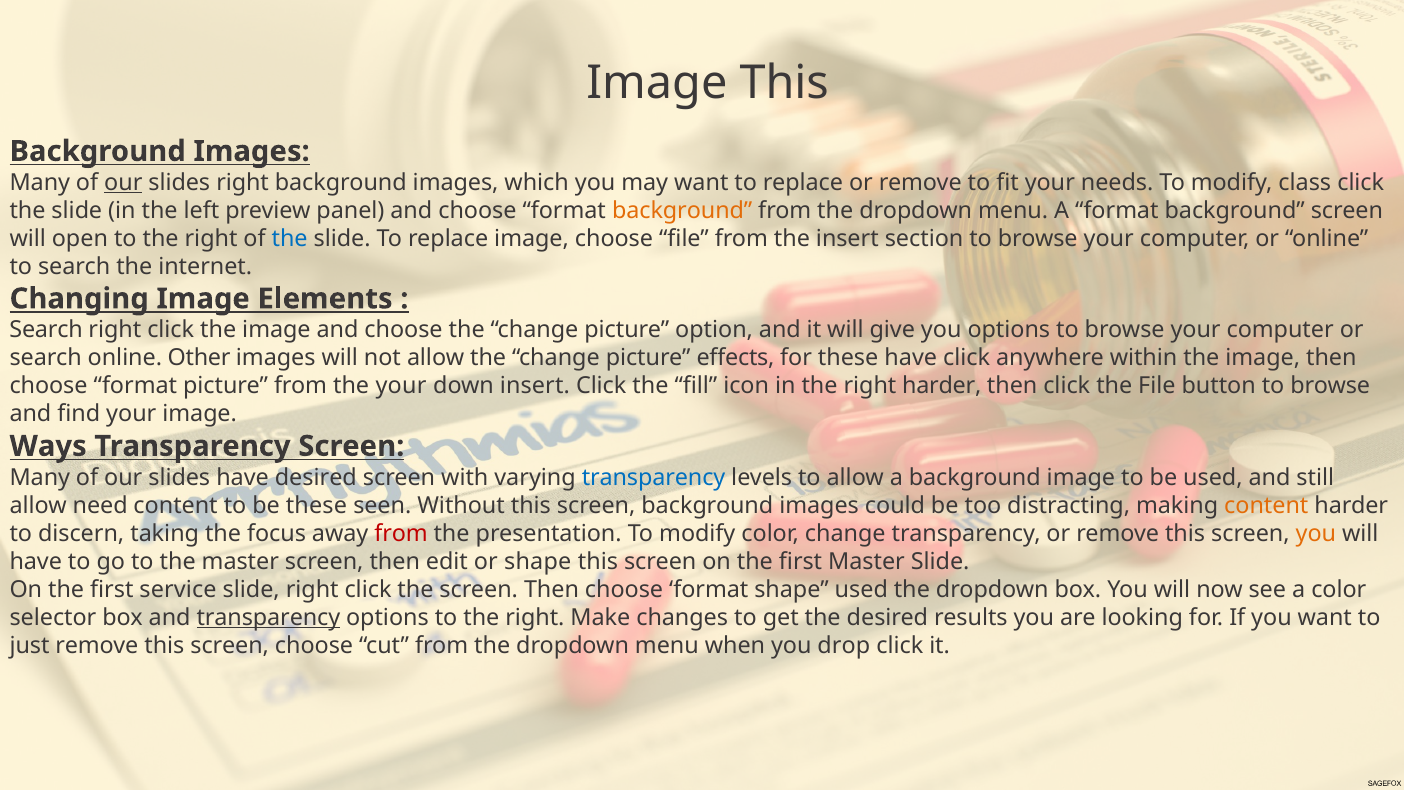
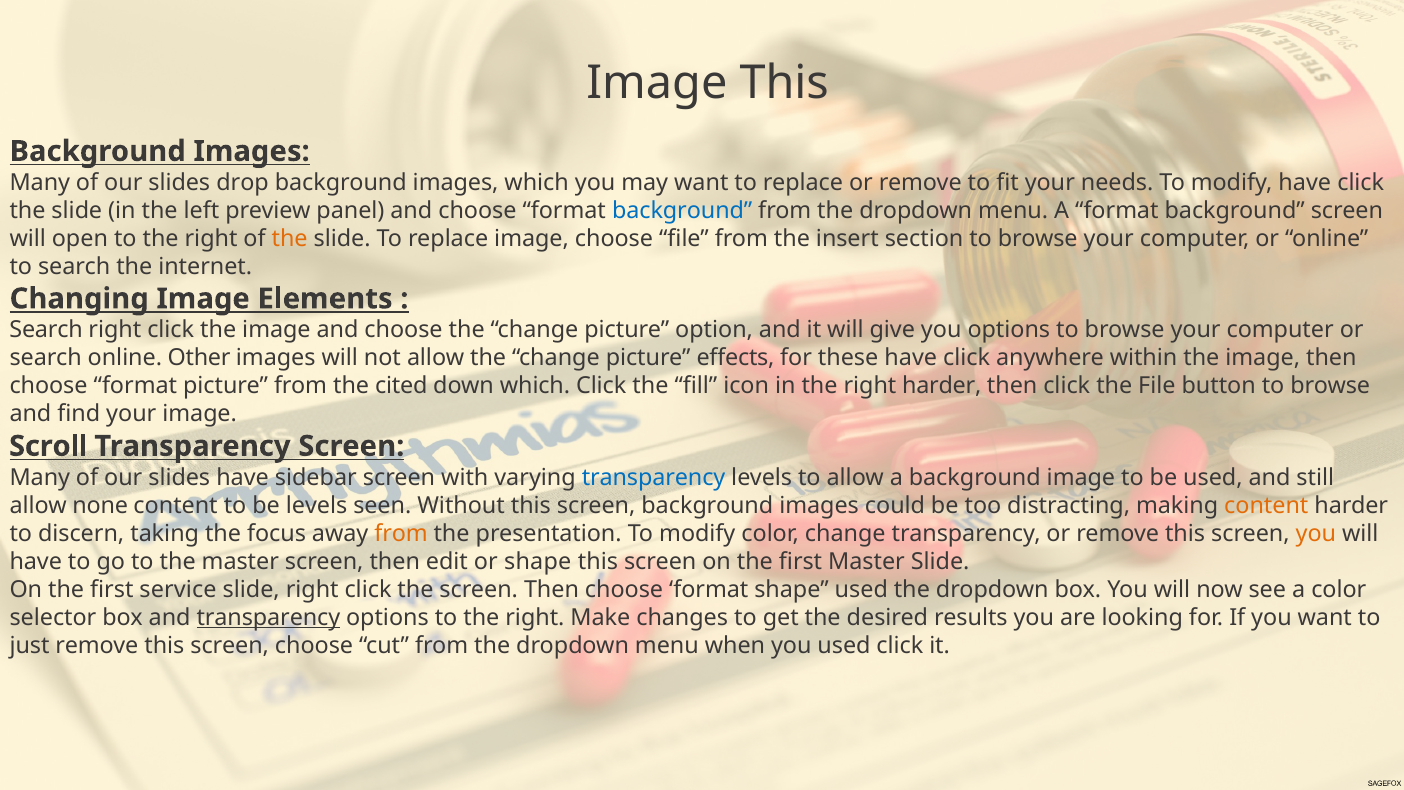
our underline: present -> none (123, 182)
slides right: right -> drop (243, 182)
modify class: class -> have (1305, 182)
background colour: orange -> blue (682, 211)
the colour: blue -> orange (290, 239)
the your: your -> cited (401, 386)
down insert: insert -> which (535, 386)
Ways: Ways -> Scroll (48, 446)
have desired: desired -> sidebar (316, 477)
need: need -> none (100, 505)
be these: these -> levels (317, 505)
from colour: red -> orange (401, 533)
you drop: drop -> used (844, 646)
